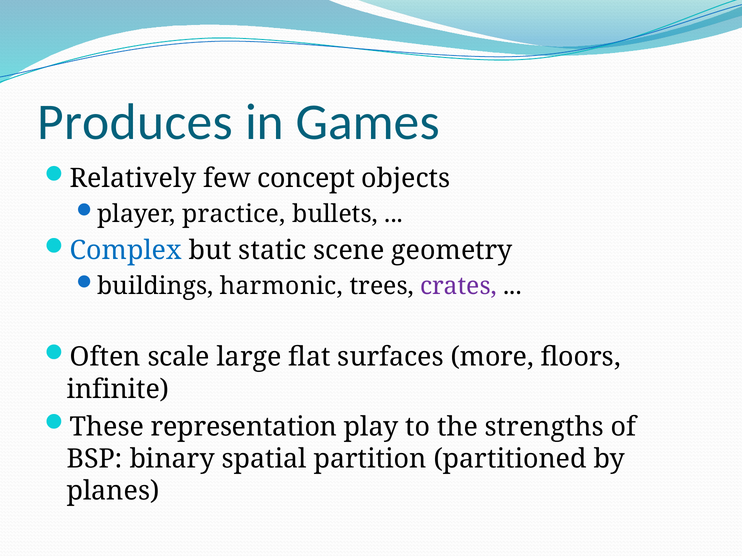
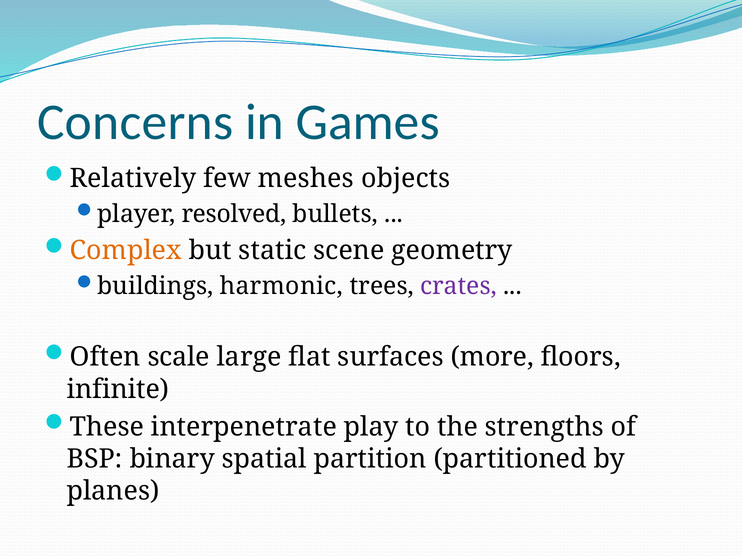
Produces: Produces -> Concerns (135, 123)
concept: concept -> meshes (306, 179)
practice: practice -> resolved (234, 214)
Complex colour: blue -> orange (126, 251)
representation: representation -> interpenetrate (244, 427)
